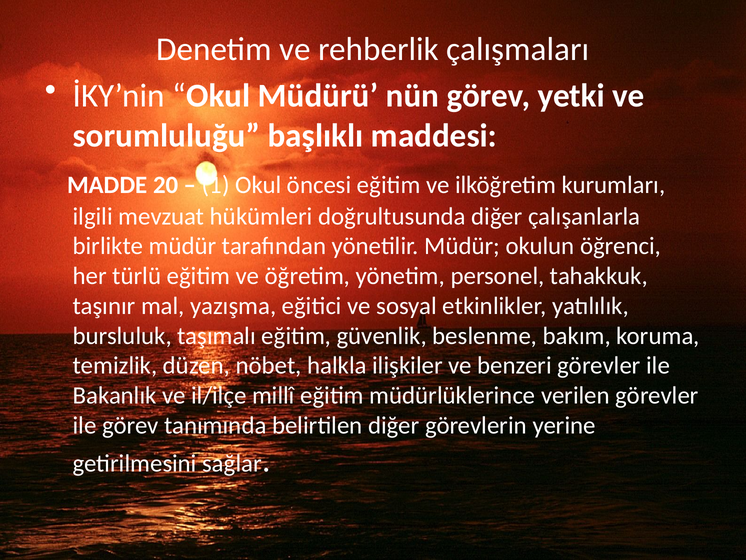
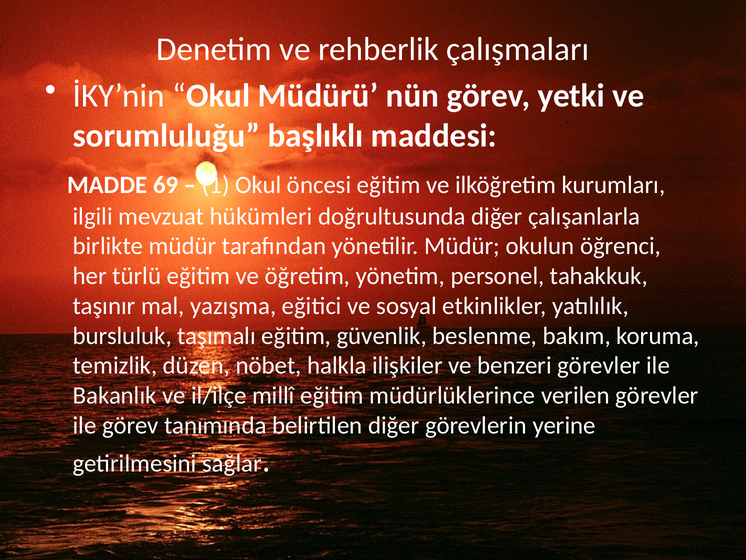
20: 20 -> 69 (166, 185)
